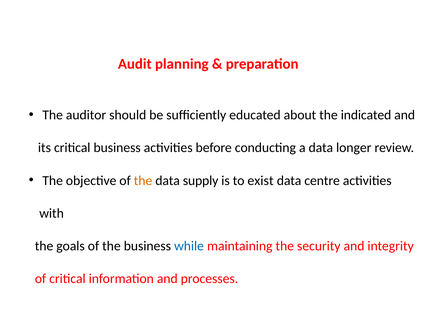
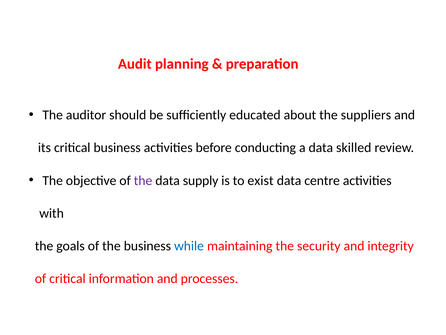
indicated: indicated -> suppliers (366, 115)
longer: longer -> skilled (354, 148)
the colour: orange -> purple (143, 180)
